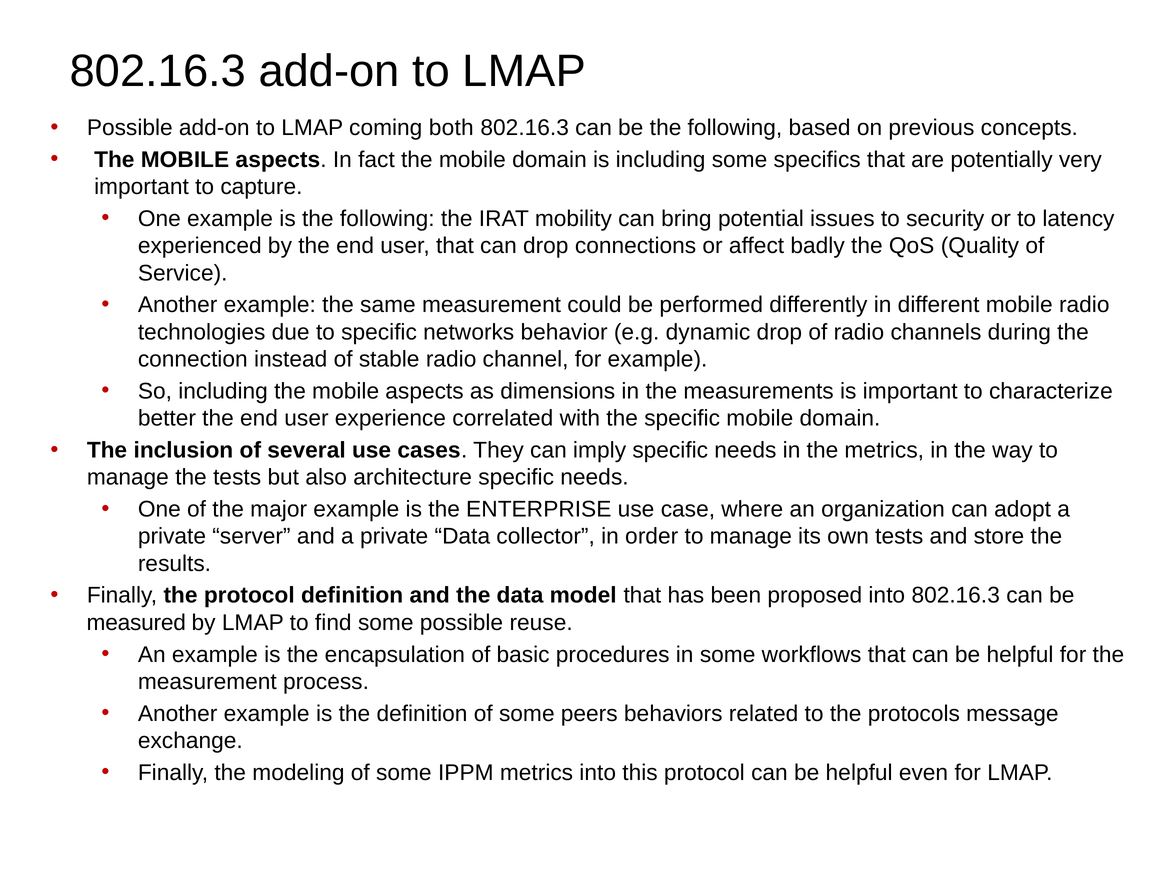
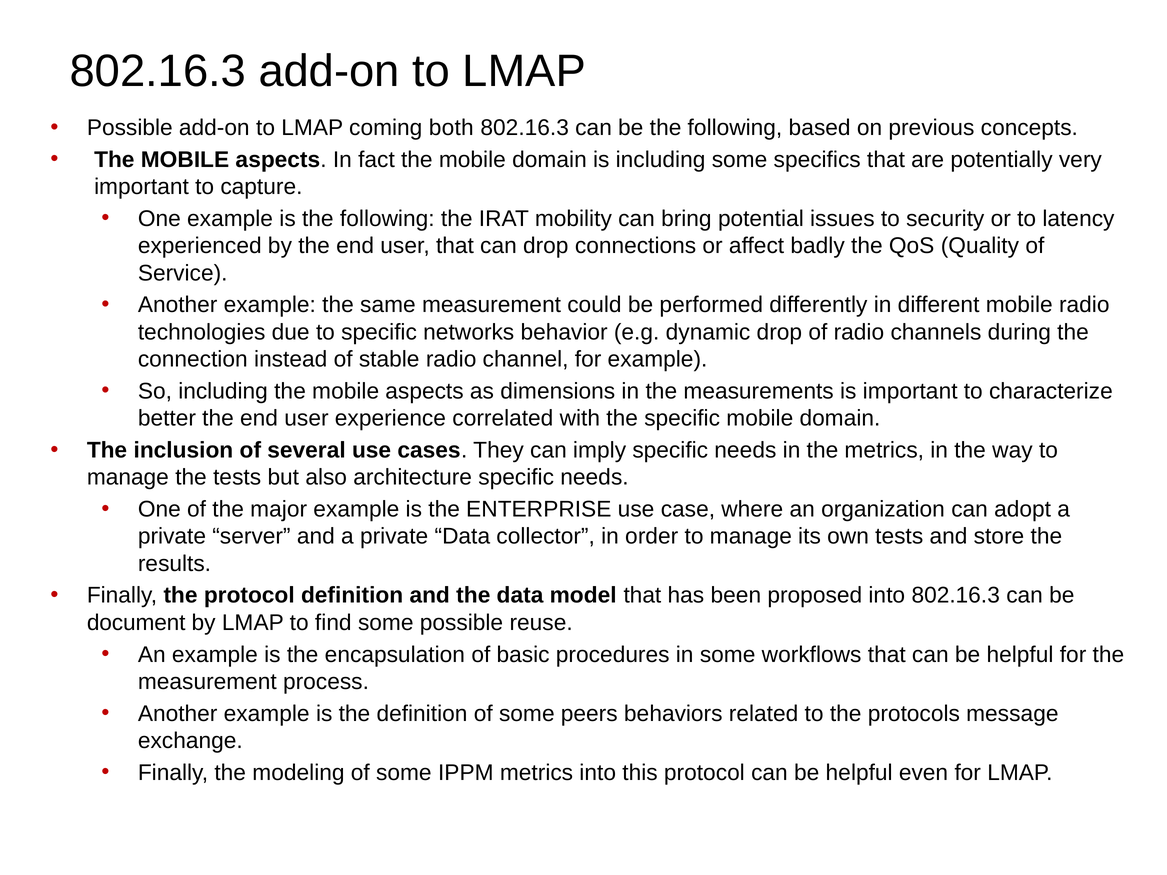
measured: measured -> document (136, 623)
